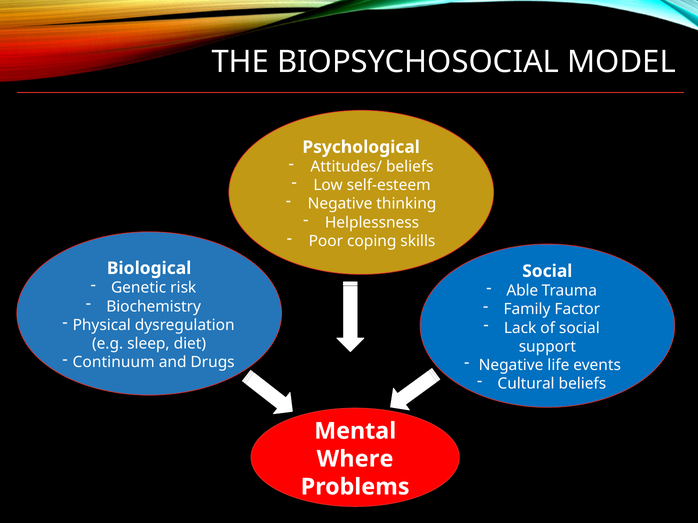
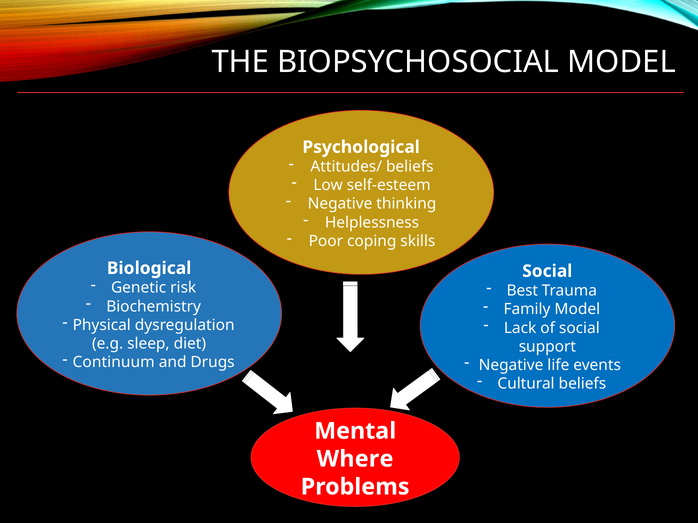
Able: Able -> Best (522, 291)
Family Factor: Factor -> Model (577, 310)
